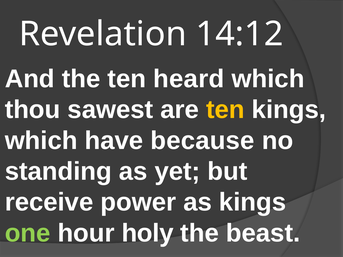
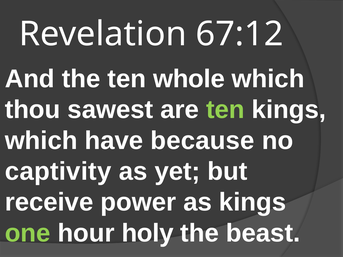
14:12: 14:12 -> 67:12 (240, 34)
heard: heard -> whole (189, 79)
ten colour: yellow -> light green (225, 110)
standing: standing -> captivity (58, 172)
